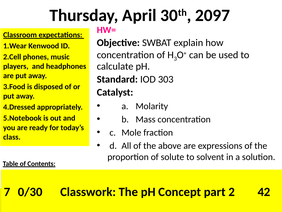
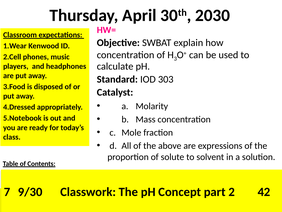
2097: 2097 -> 2030 (213, 15)
0/30: 0/30 -> 9/30 (30, 191)
